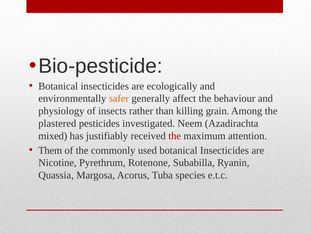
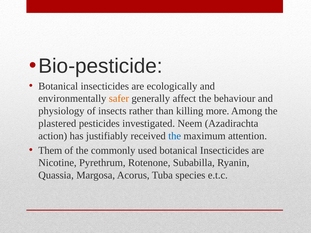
grain: grain -> more (217, 111)
mixed: mixed -> action (53, 136)
the colour: red -> blue (175, 136)
